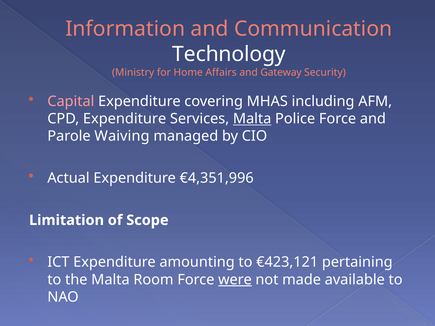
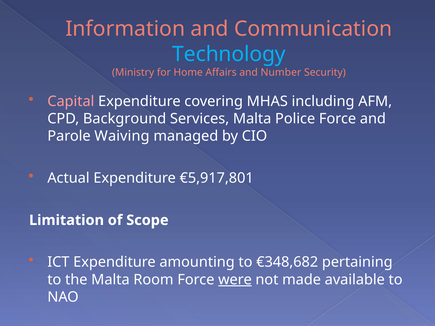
Technology colour: white -> light blue (229, 54)
Gateway: Gateway -> Number (281, 72)
CPD Expenditure: Expenditure -> Background (125, 119)
Malta underline: present -> none (252, 119)
€4,351,996: €4,351,996 -> €5,917,801 (217, 178)
€423,121: €423,121 -> €348,682 (287, 262)
